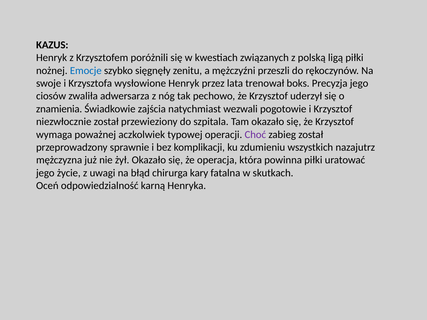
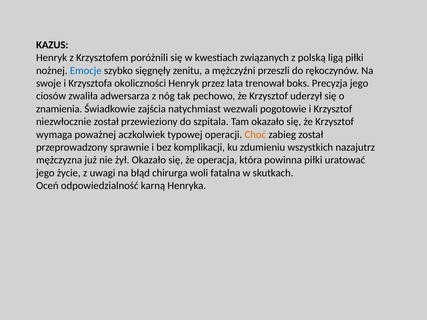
wysłowione: wysłowione -> okoliczności (140, 83)
Choć colour: purple -> orange (255, 135)
kary: kary -> woli (199, 173)
